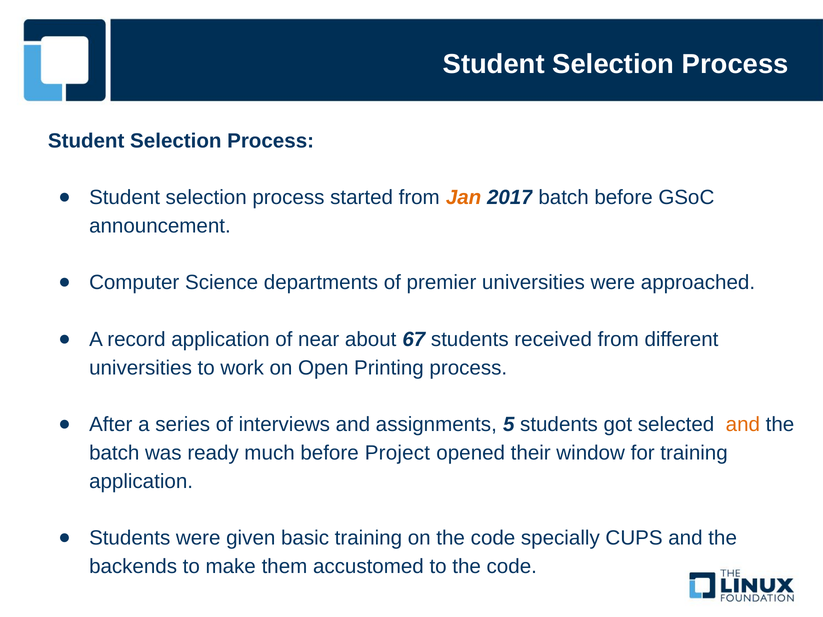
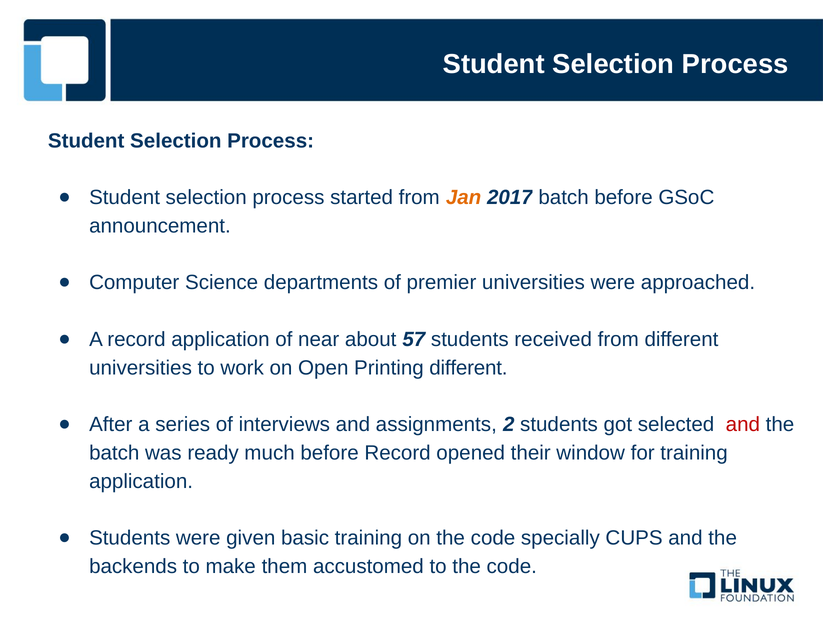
67: 67 -> 57 (414, 340)
Printing process: process -> different (468, 368)
5: 5 -> 2 (509, 425)
and colour: orange -> red (743, 425)
before Project: Project -> Record (398, 453)
